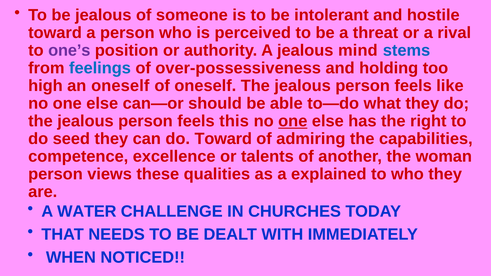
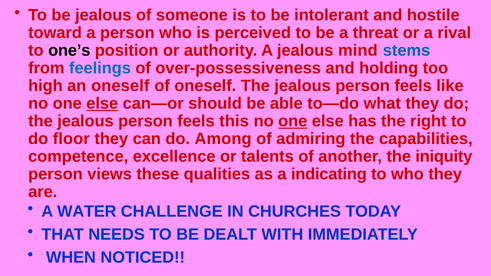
one’s colour: purple -> black (69, 50)
else underline: none -> present (102, 103)
seed: seed -> floor (71, 139)
do Toward: Toward -> Among (223, 139)
woman: woman -> iniquity (444, 157)
explained: explained -> indicating (329, 174)
